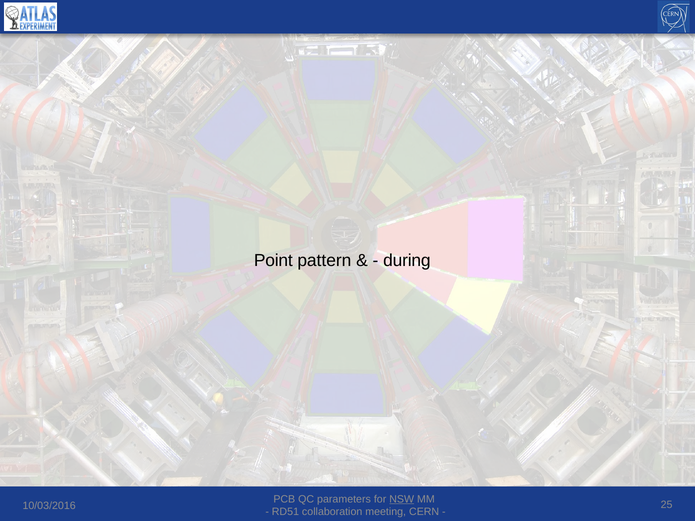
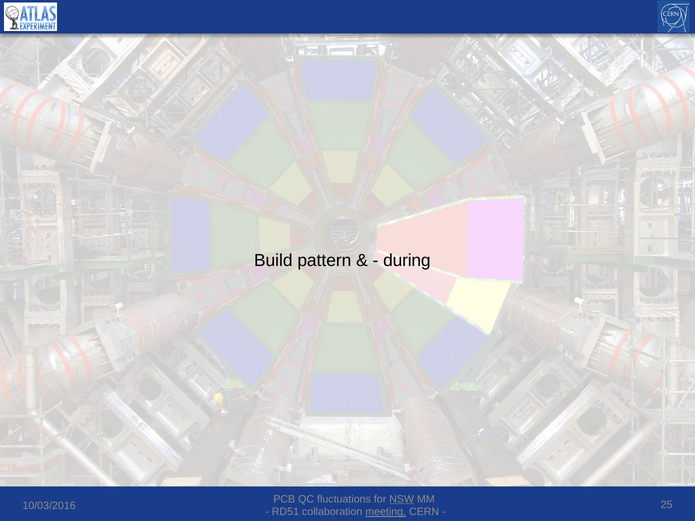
Point: Point -> Build (273, 261)
parameters: parameters -> fluctuations (344, 499)
meeting underline: none -> present (386, 512)
